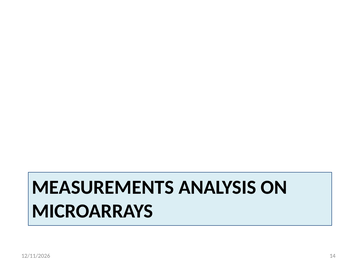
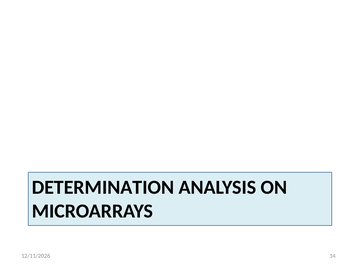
MEASUREMENTS: MEASUREMENTS -> DETERMINATION (103, 187)
